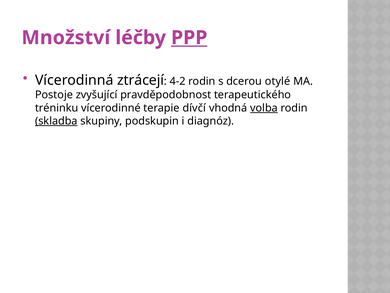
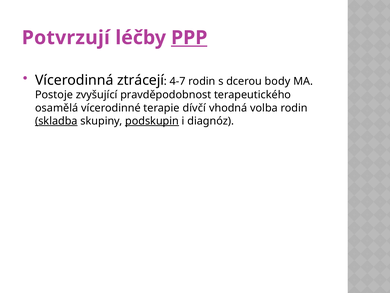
Množství: Množství -> Potvrzují (66, 38)
4-2: 4-2 -> 4-7 (178, 81)
otylé: otylé -> body (278, 81)
tréninku: tréninku -> osamělá (57, 108)
volba underline: present -> none (264, 108)
podskupin underline: none -> present (152, 121)
